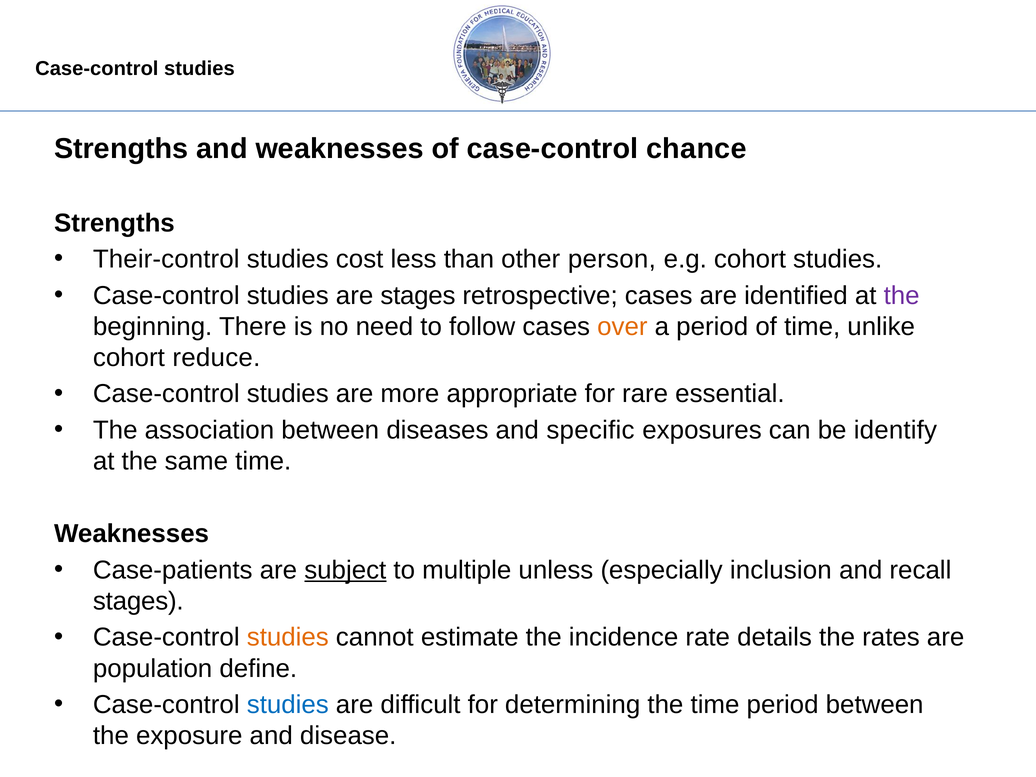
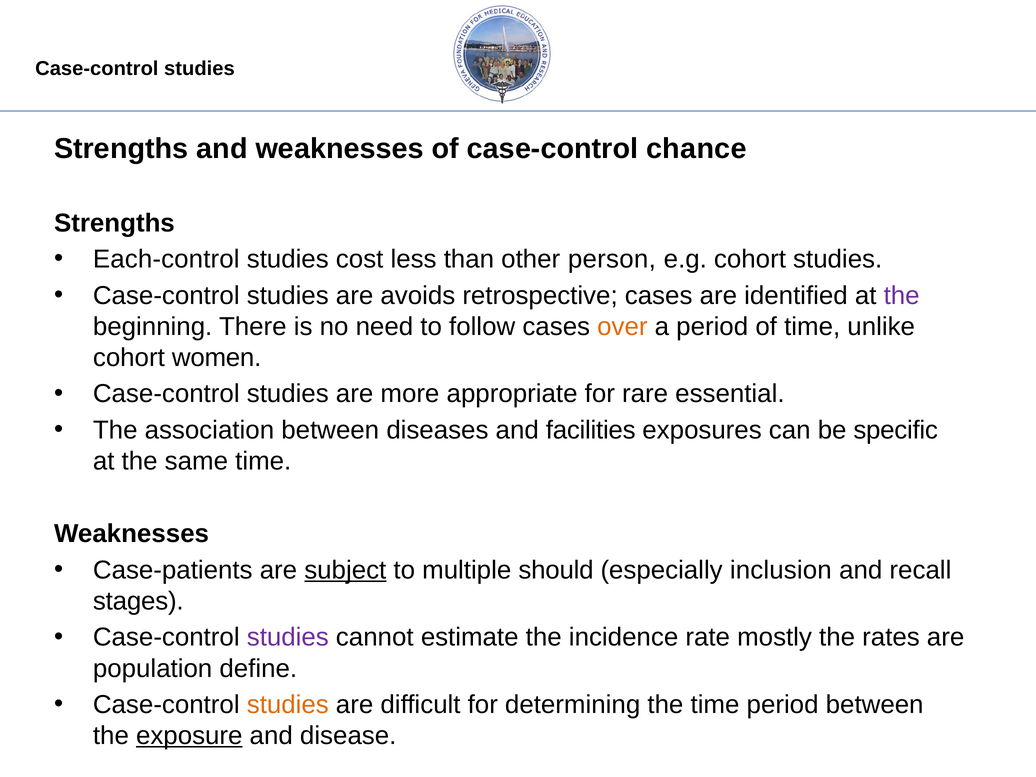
Their-control: Their-control -> Each-control (166, 259)
are stages: stages -> avoids (418, 296)
reduce: reduce -> women (217, 358)
specific: specific -> facilities (591, 430)
identify: identify -> specific (896, 430)
unless: unless -> should (556, 570)
studies colour: orange -> purple (288, 637)
details: details -> mostly (775, 637)
studies colour: blue -> orange (288, 705)
exposure underline: none -> present (189, 736)
